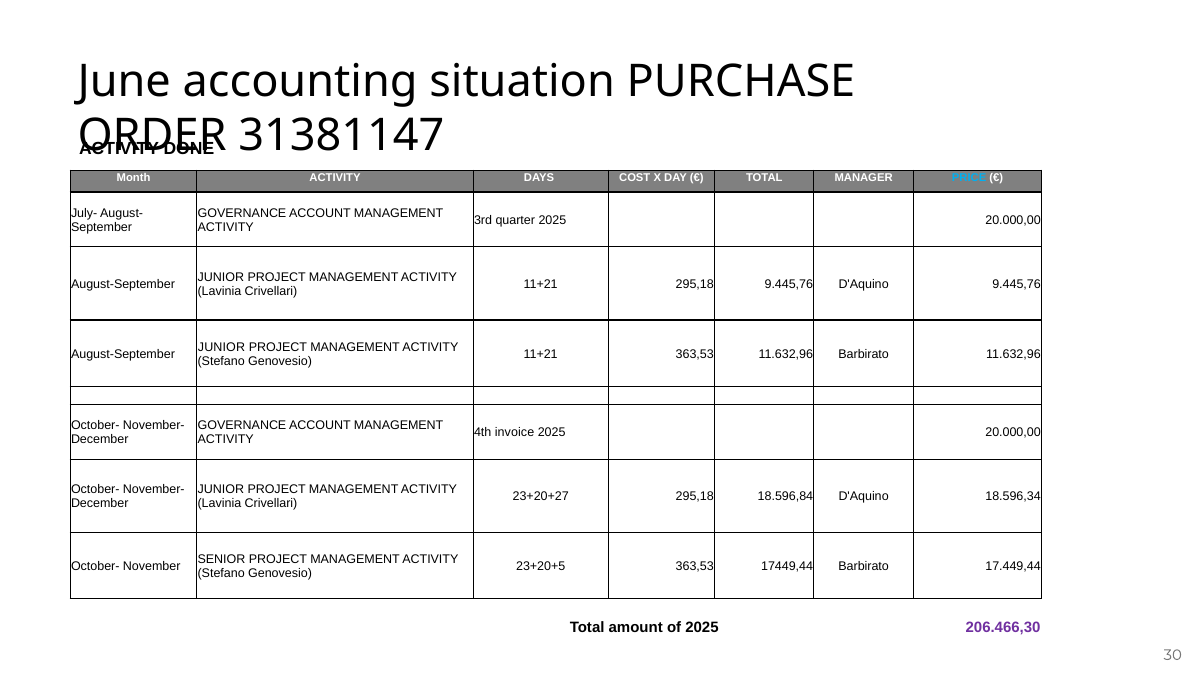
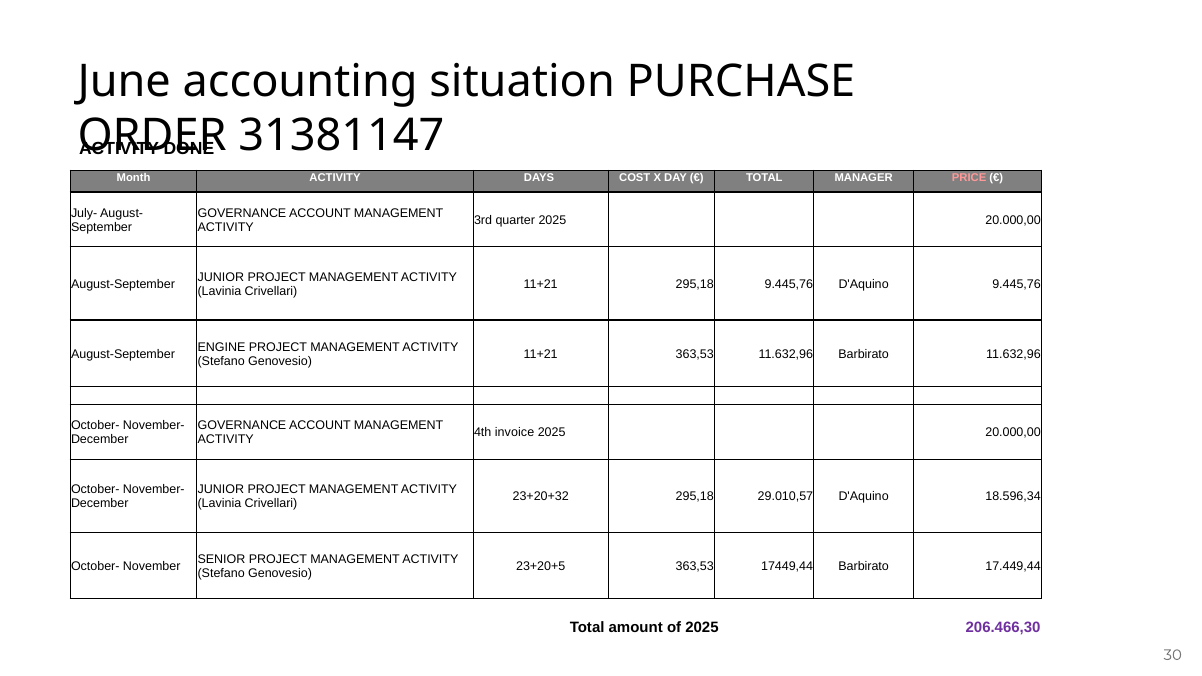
PRICE colour: light blue -> pink (969, 178)
JUNIOR: JUNIOR -> ENGINE (222, 347)
23+20+27: 23+20+27 -> 23+20+32 (541, 496)
18.596,84: 18.596,84 -> 29.010,57 (785, 496)
